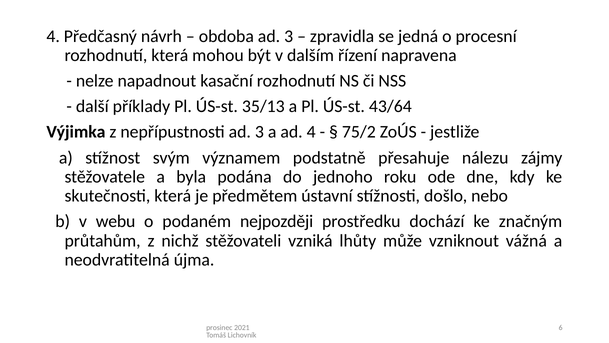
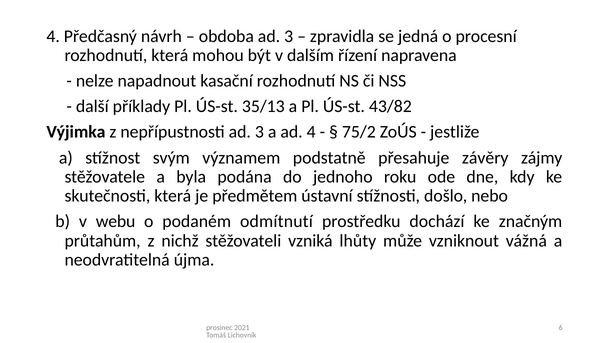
43/64: 43/64 -> 43/82 (390, 106)
nálezu: nálezu -> závěry (485, 157)
nejpozději: nejpozději -> odmítnutí (276, 221)
